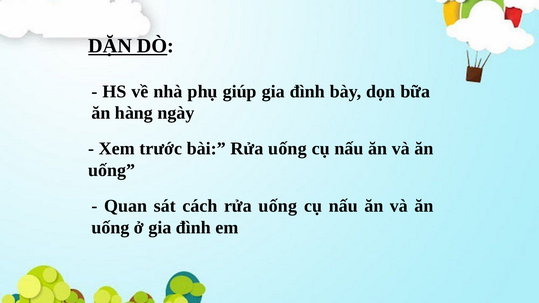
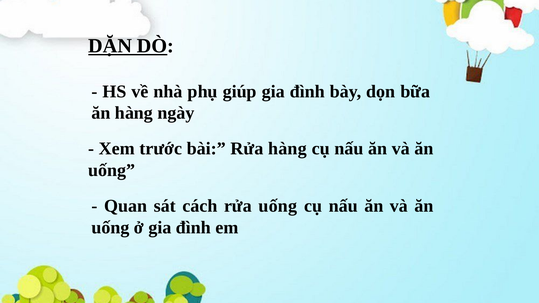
bài Rửa uống: uống -> hàng (288, 149)
